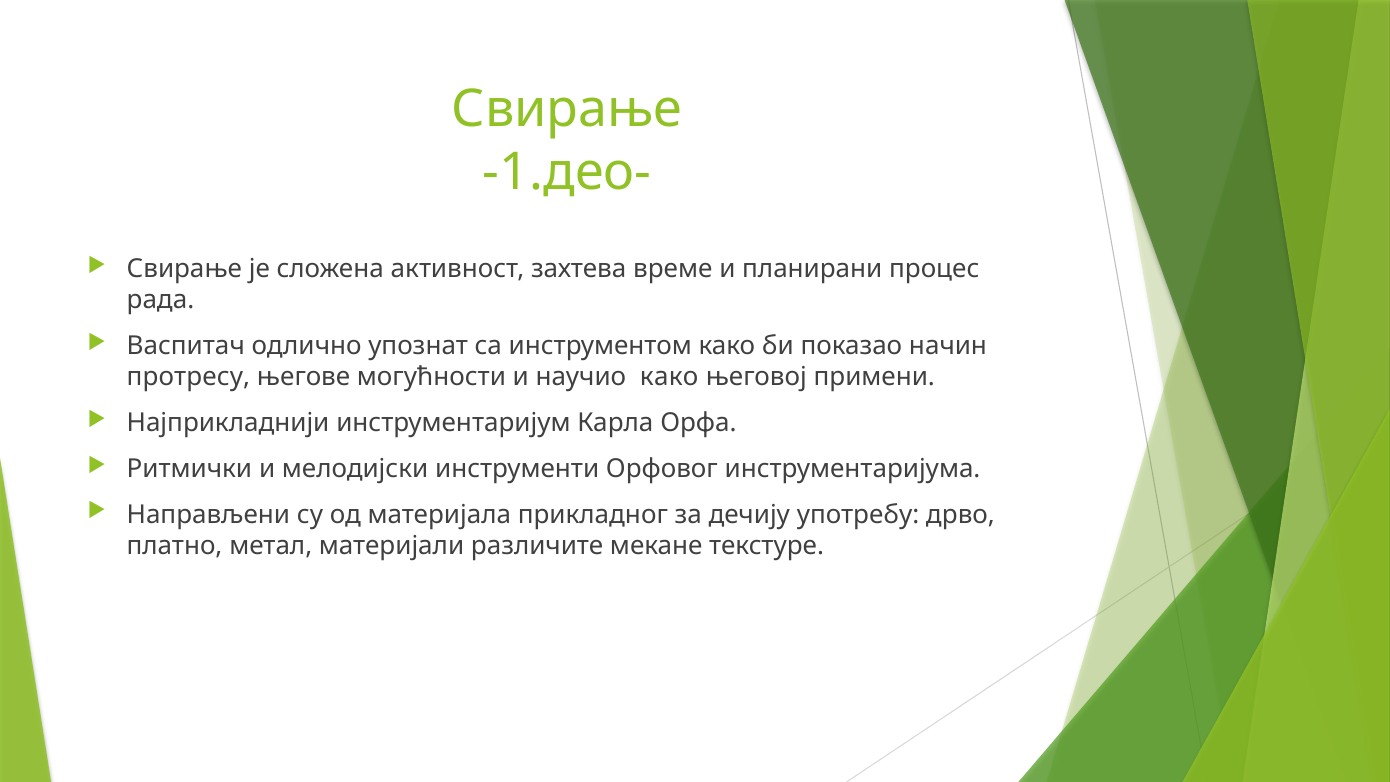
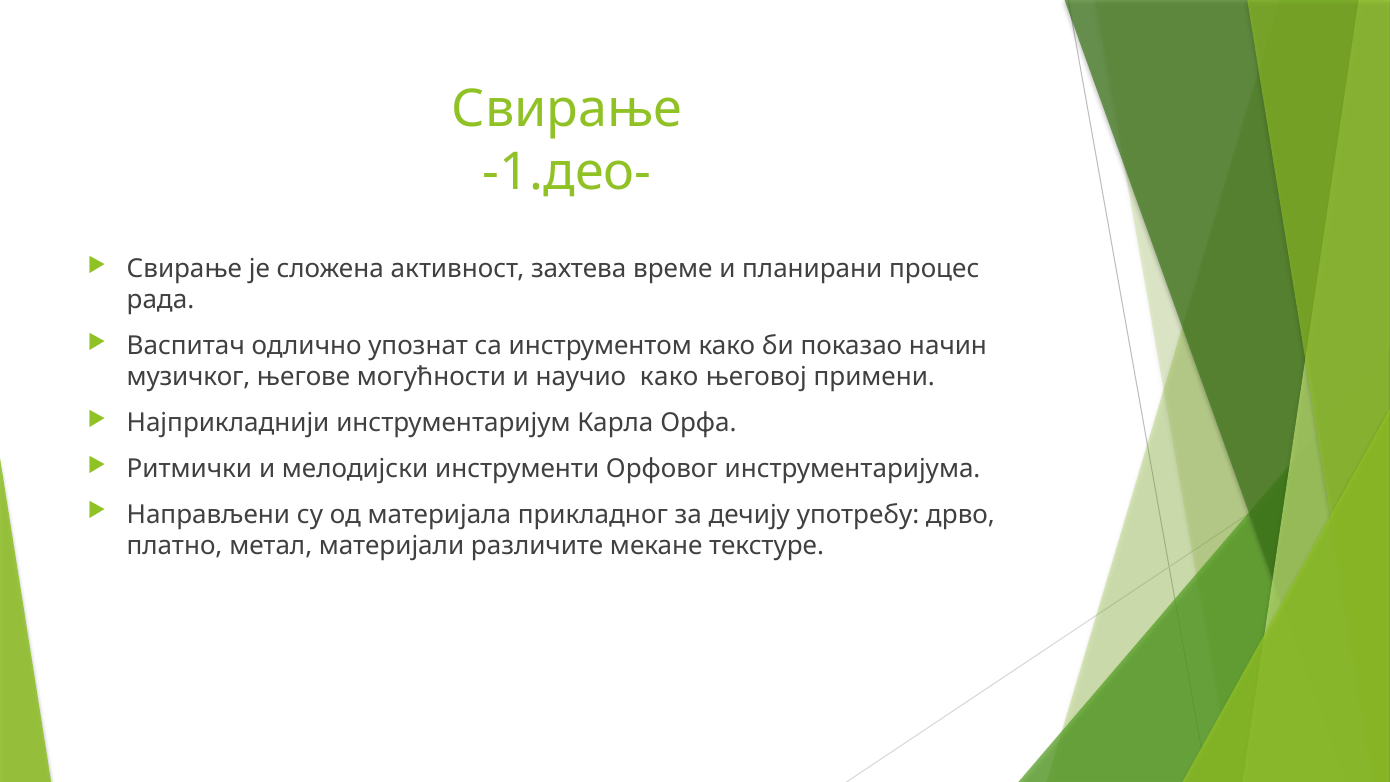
протресу: протресу -> музичког (189, 377)
